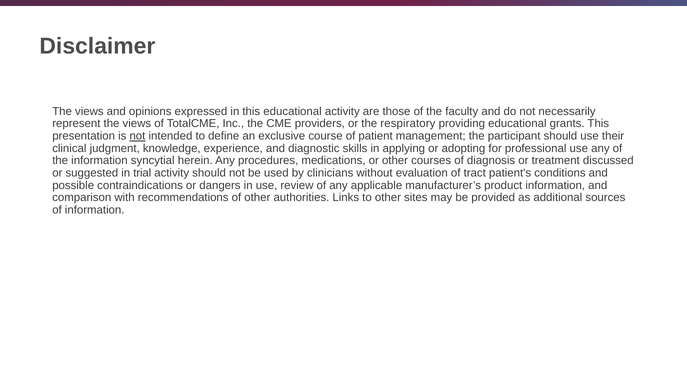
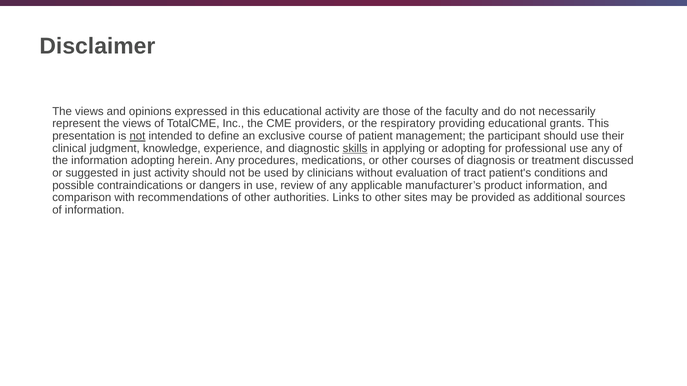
skills underline: none -> present (355, 149)
information syncytial: syncytial -> adopting (153, 161)
trial: trial -> just (142, 173)
